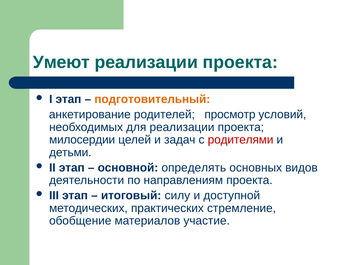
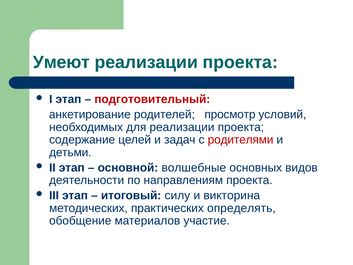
подготовительный colour: orange -> red (152, 99)
милосердии: милосердии -> содержание (82, 140)
определять: определять -> волшебные (194, 167)
доступной: доступной -> викторина (232, 195)
стремление: стремление -> определять (241, 208)
